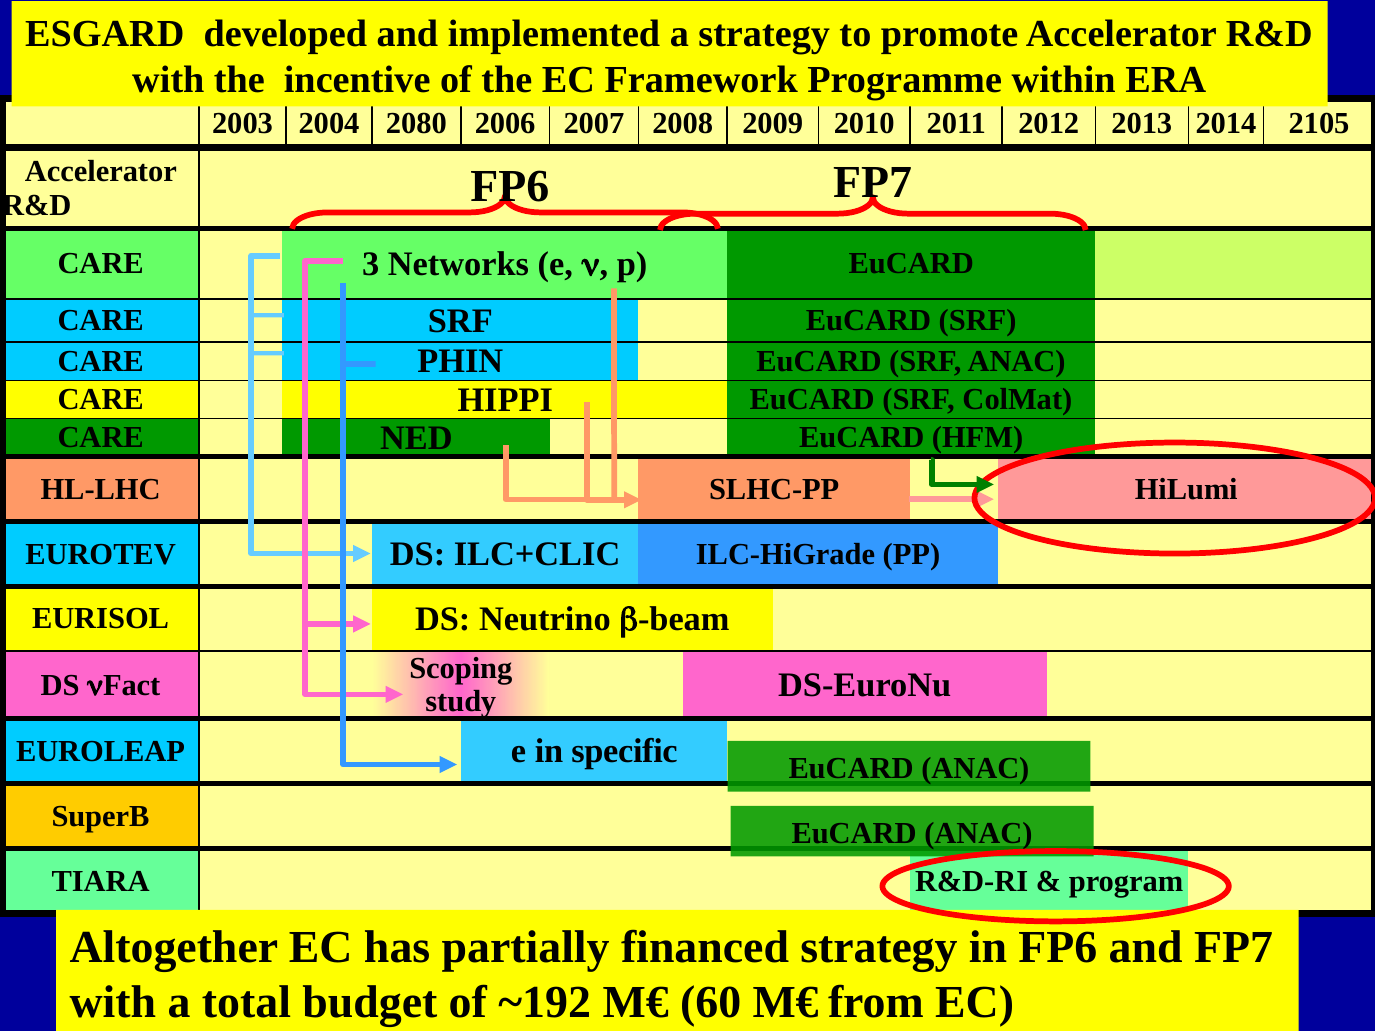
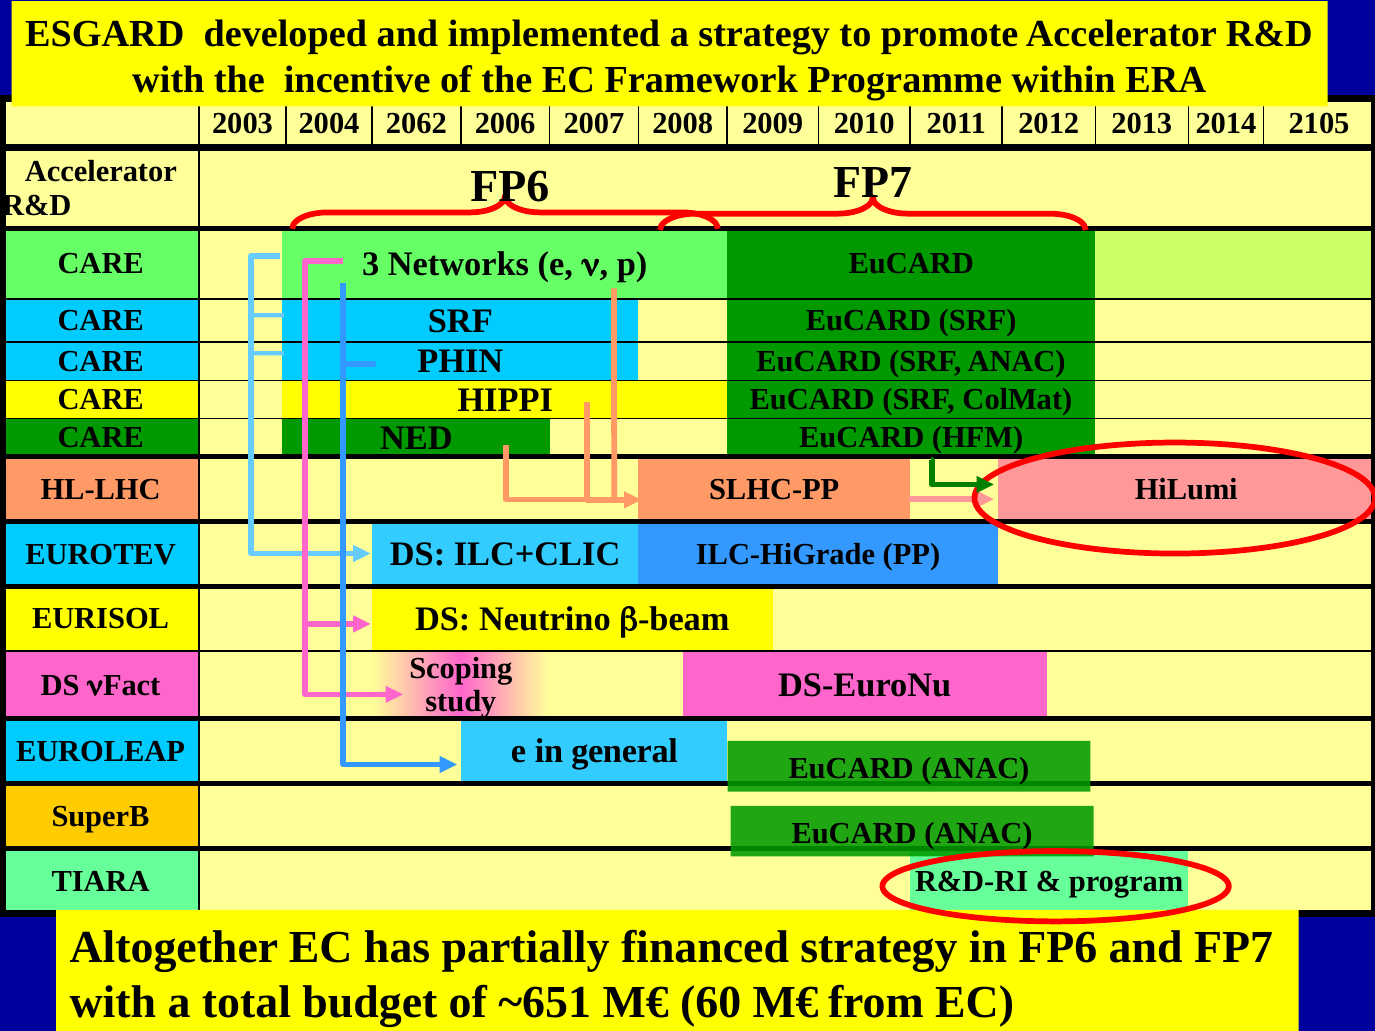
2080: 2080 -> 2062 (416, 123)
specific: specific -> general (625, 752)
~192: ~192 -> ~651 (545, 1003)
